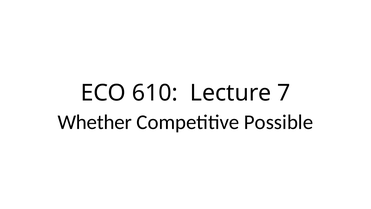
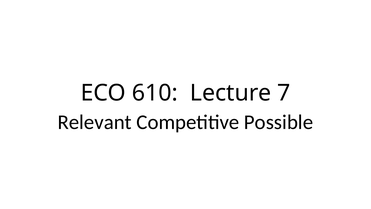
Whether: Whether -> Relevant (95, 122)
